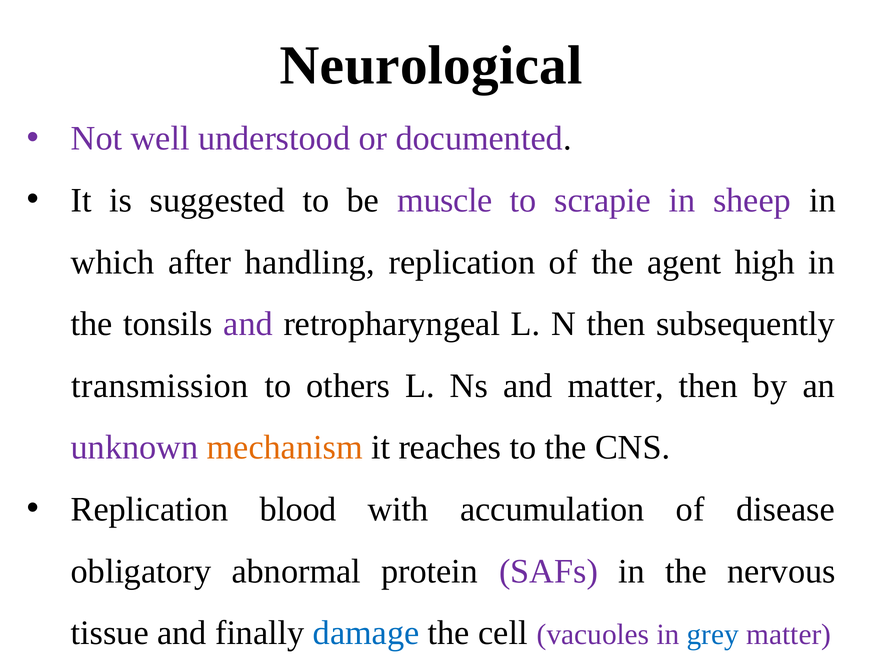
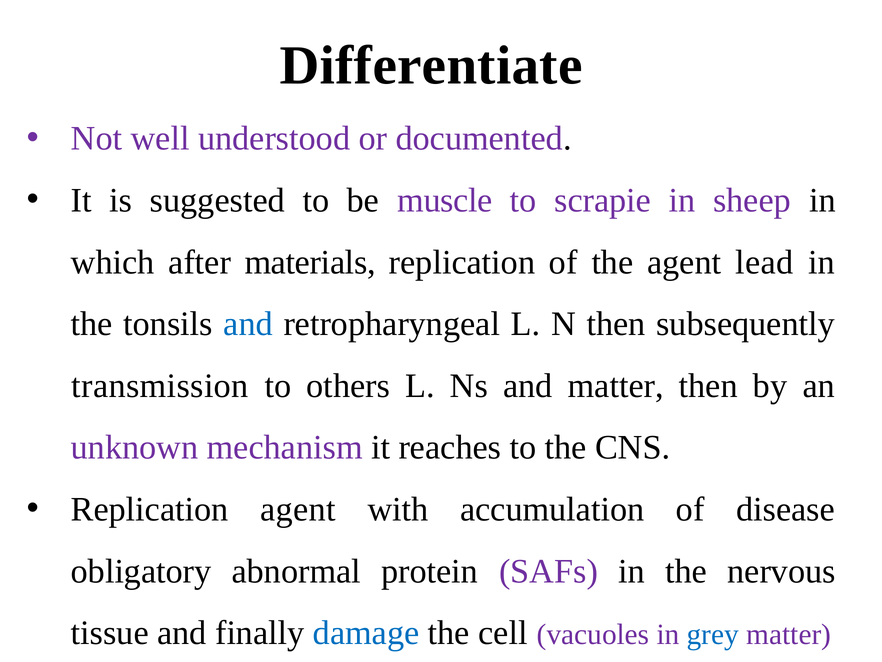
Neurological: Neurological -> Differentiate (431, 66)
handling: handling -> materials (310, 262)
high: high -> lead (764, 262)
and colour: purple -> blue (248, 324)
mechanism colour: orange -> purple (285, 447)
Replication blood: blood -> agent (298, 509)
